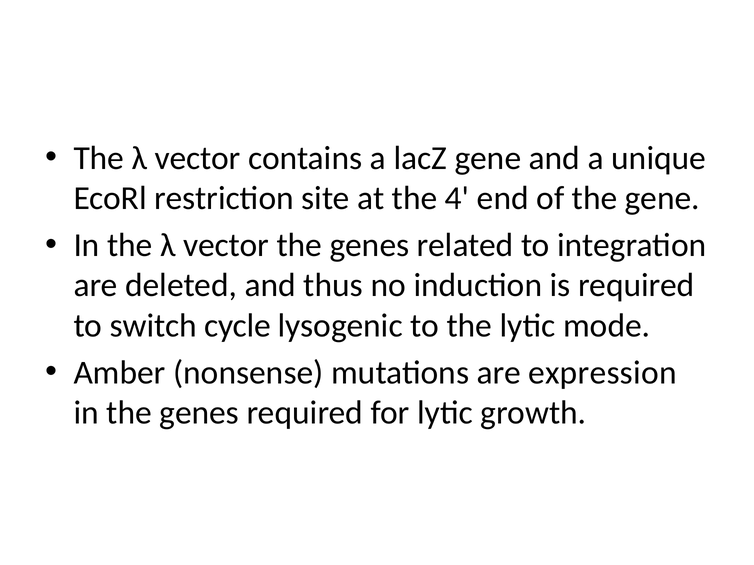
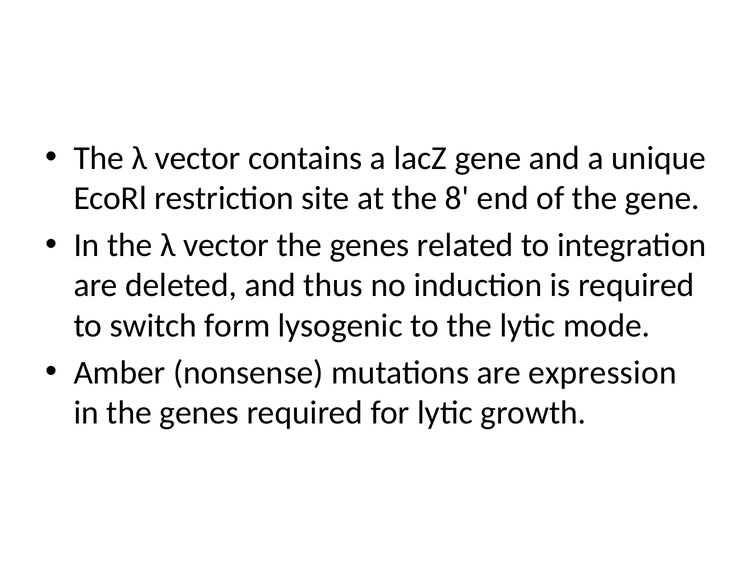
4: 4 -> 8 (457, 198)
cycle: cycle -> form (237, 326)
